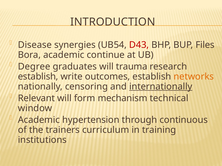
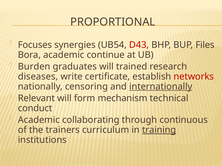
INTRODUCTION: INTRODUCTION -> PROPORTIONAL (113, 22)
Disease: Disease -> Focuses (35, 45)
Degree: Degree -> Burden (34, 67)
trauma: trauma -> trained (132, 67)
establish: establish -> diseases (38, 77)
outcomes: outcomes -> certificate (108, 77)
networks colour: orange -> red (194, 77)
window: window -> conduct (35, 109)
hypertension: hypertension -> collaborating (91, 120)
training underline: none -> present (159, 130)
